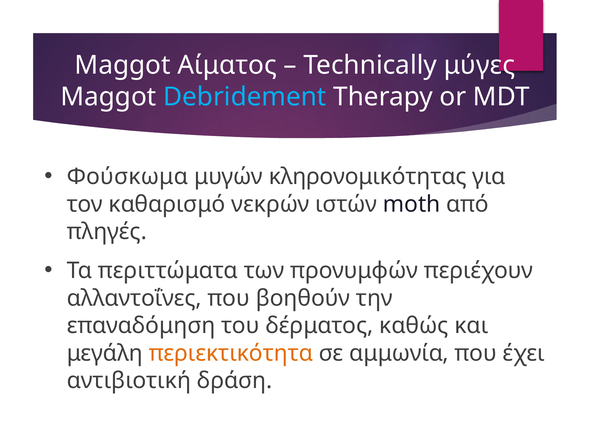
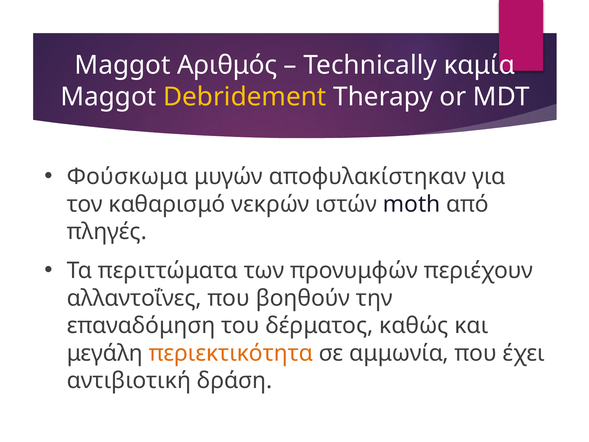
Αίματος: Αίματος -> Αριθμός (227, 65)
μύγες: μύγες -> καμία (479, 65)
Debridement colour: light blue -> yellow (245, 97)
κληρονομικότητας: κληρονομικότητας -> αποφυλακίστηκαν (367, 176)
